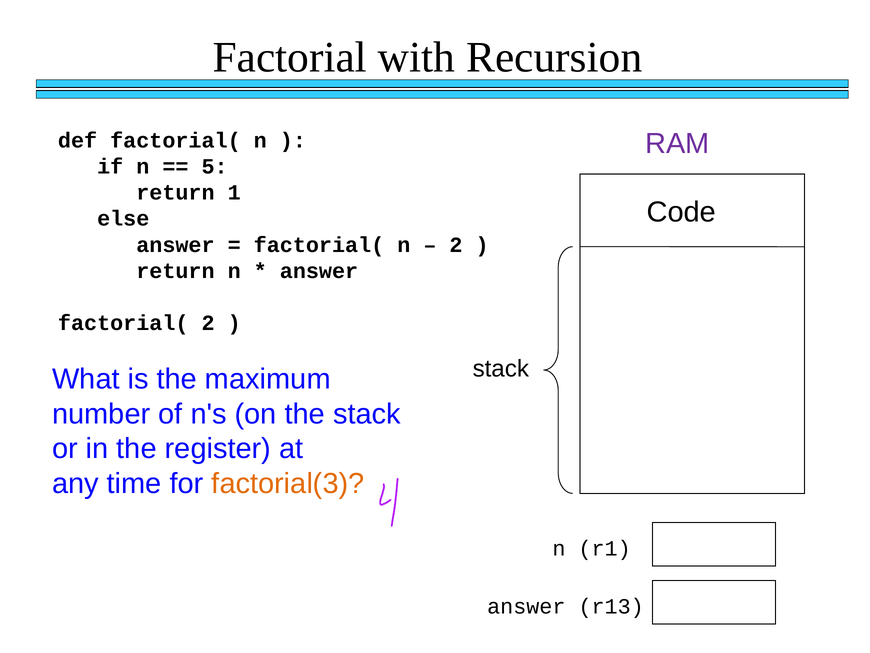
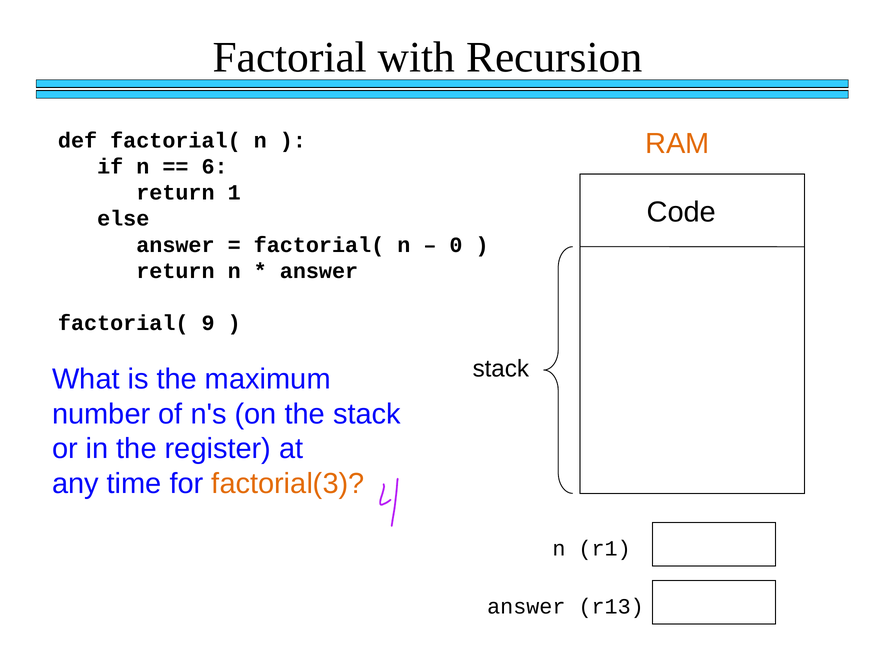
RAM colour: purple -> orange (677, 143)
5: 5 -> 6 (215, 166)
2: 2 -> 0 (456, 245)
factorial( 2: 2 -> 9 (208, 323)
